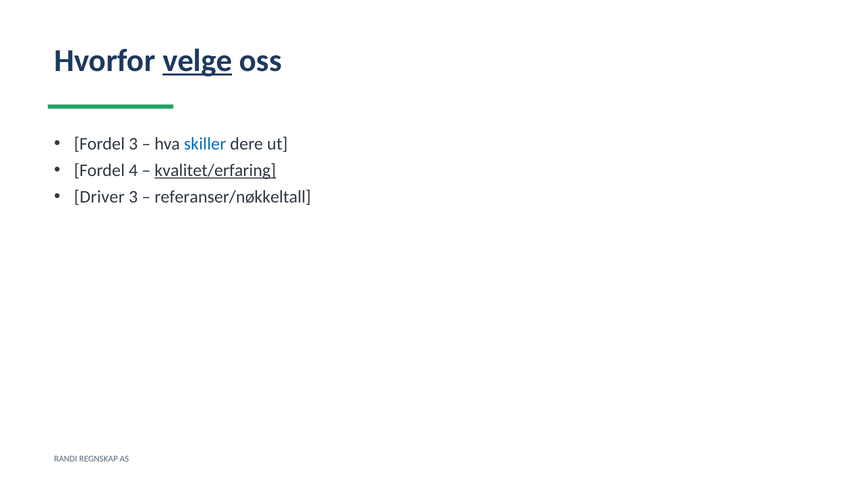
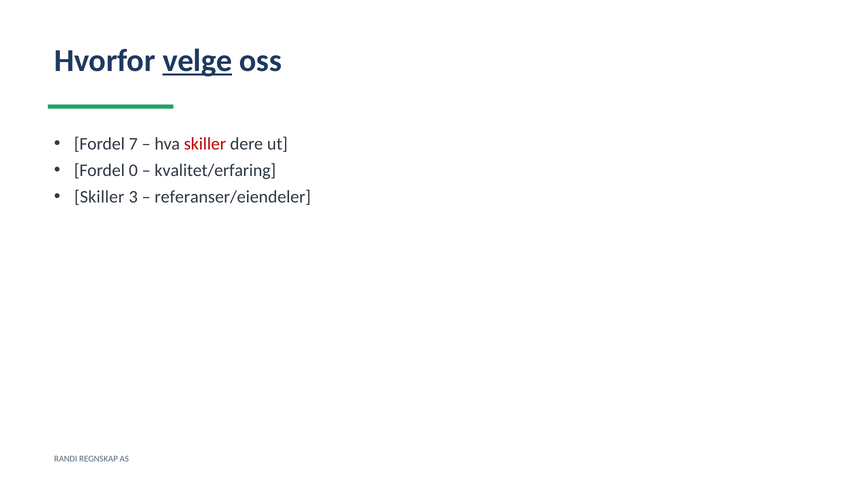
Fordel 3: 3 -> 7 (133, 144)
skiller colour: blue -> red (205, 144)
4: 4 -> 0 (133, 171)
kvalitet/erfaring underline: present -> none (215, 171)
Driver: Driver -> Skiller (99, 197)
referanser/nøkkeltall: referanser/nøkkeltall -> referanser/eiendeler (233, 197)
